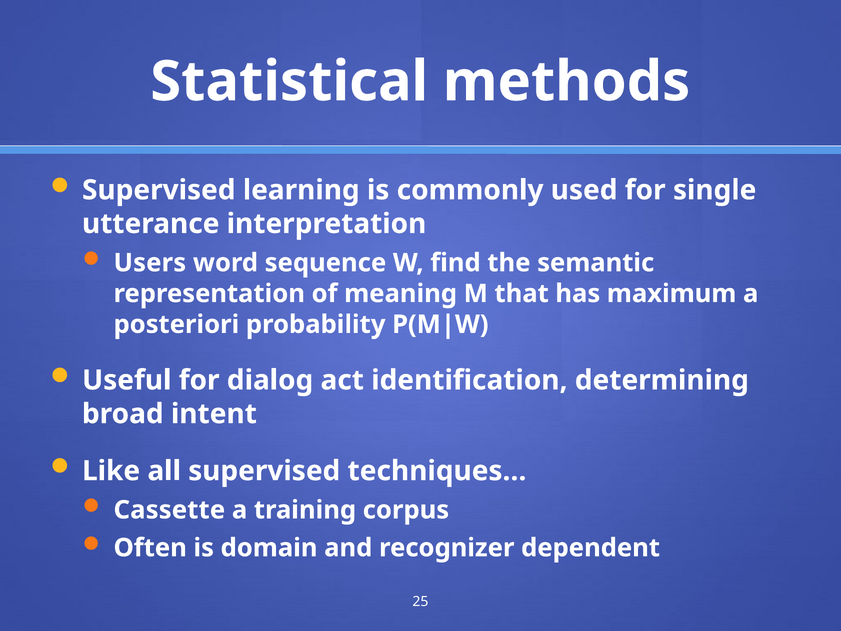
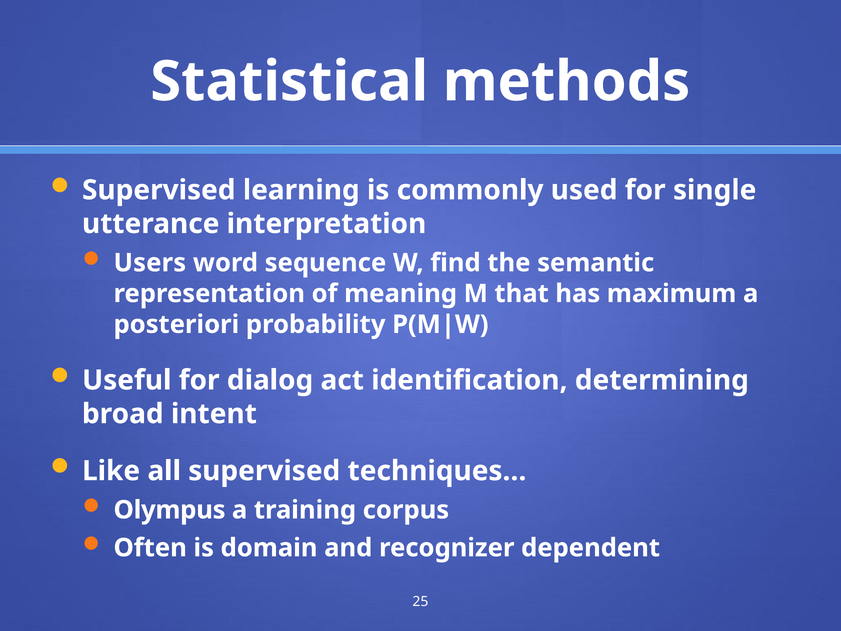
Cassette: Cassette -> Olympus (170, 510)
